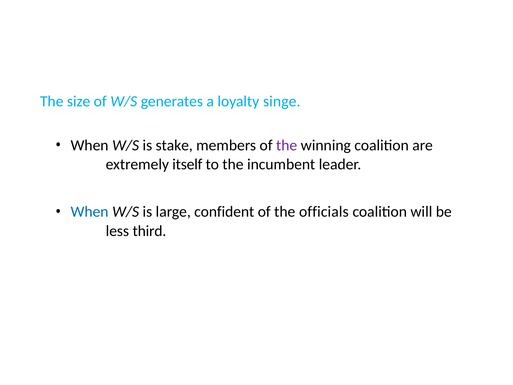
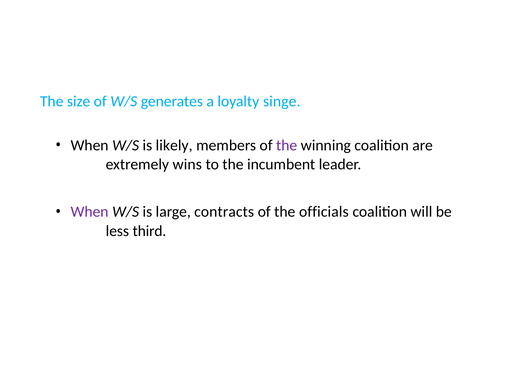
stake: stake -> likely (174, 145)
itself: itself -> wins (187, 164)
When colour: blue -> purple (90, 212)
confident: confident -> contracts (224, 212)
